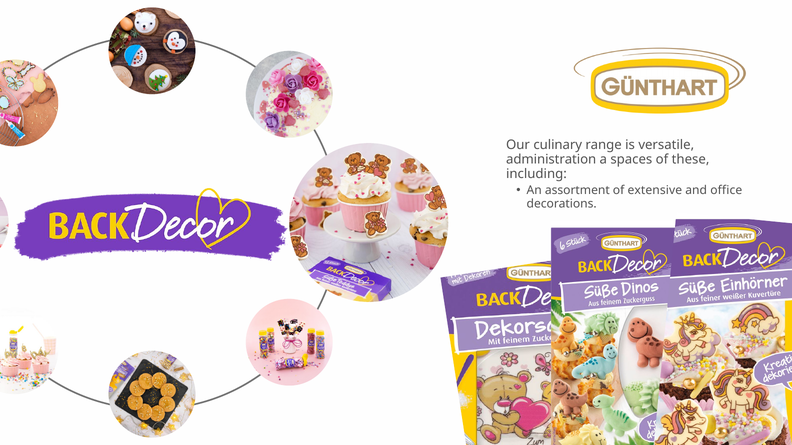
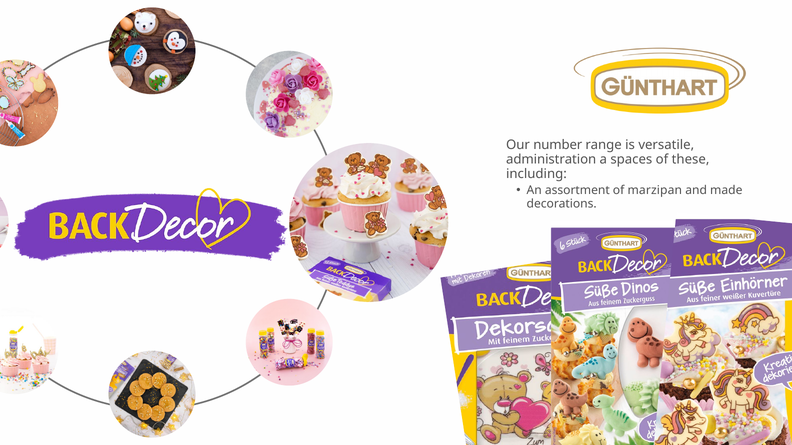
culinary: culinary -> number (558, 145)
extensive: extensive -> marzipan (655, 191)
office: office -> made (726, 191)
